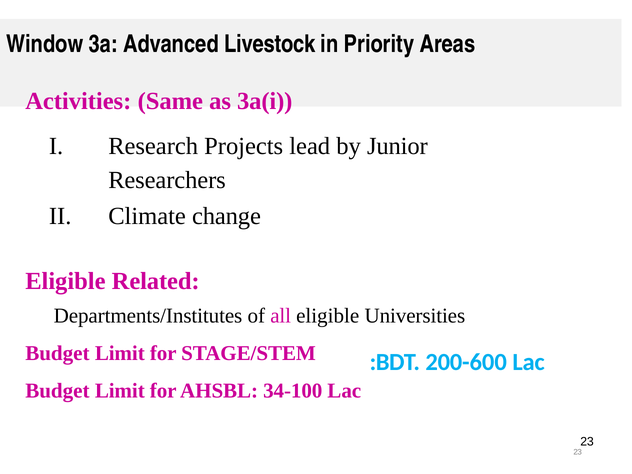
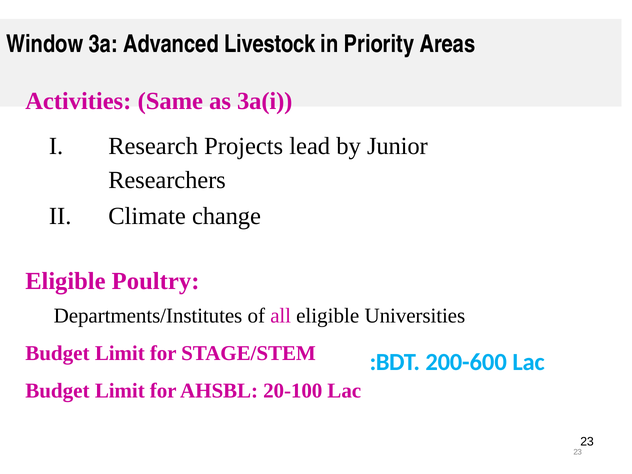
Related: Related -> Poultry (156, 281)
34-100: 34-100 -> 20-100 (293, 391)
